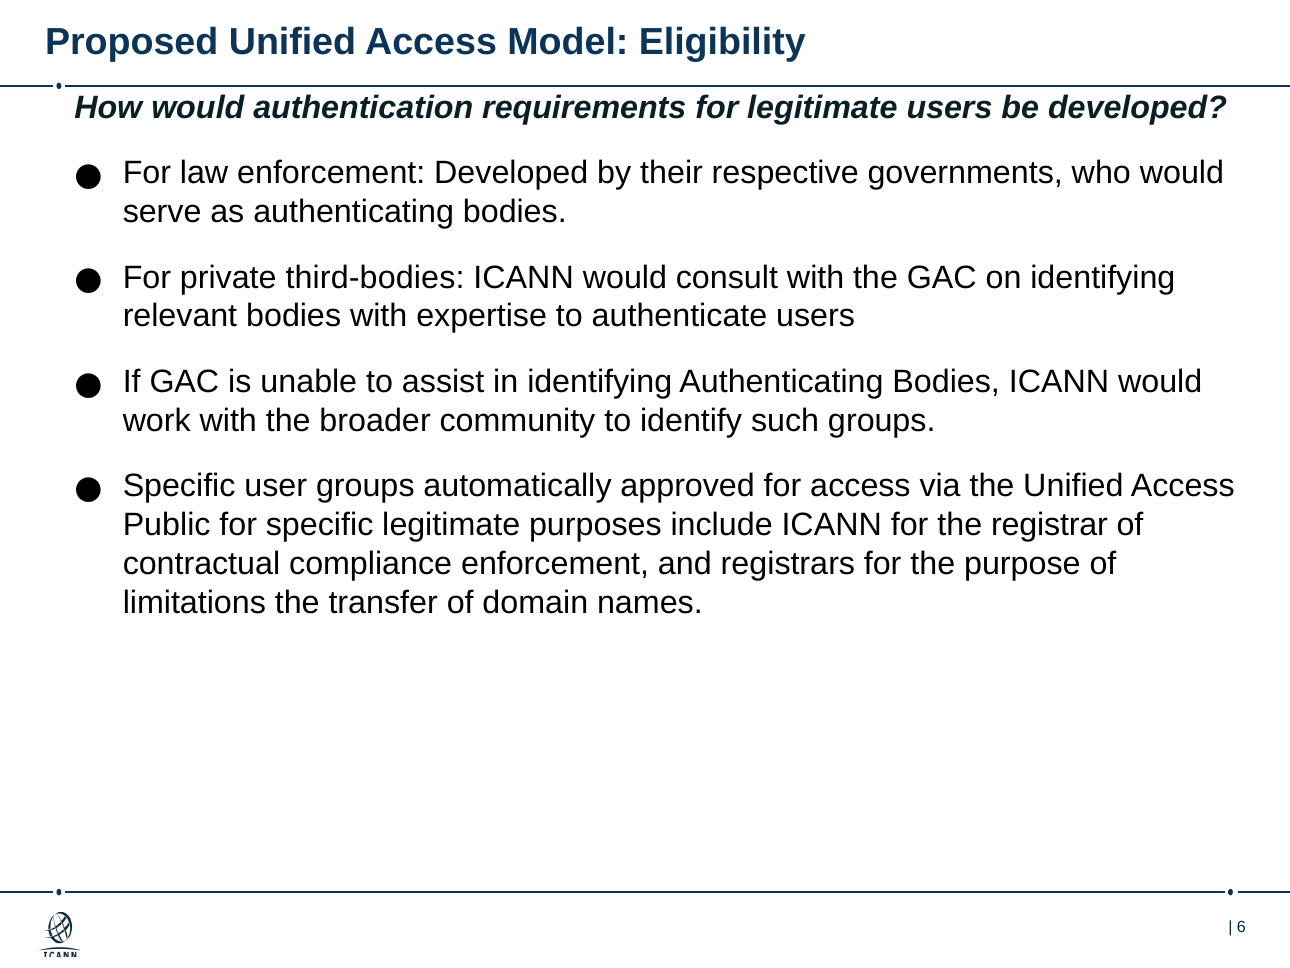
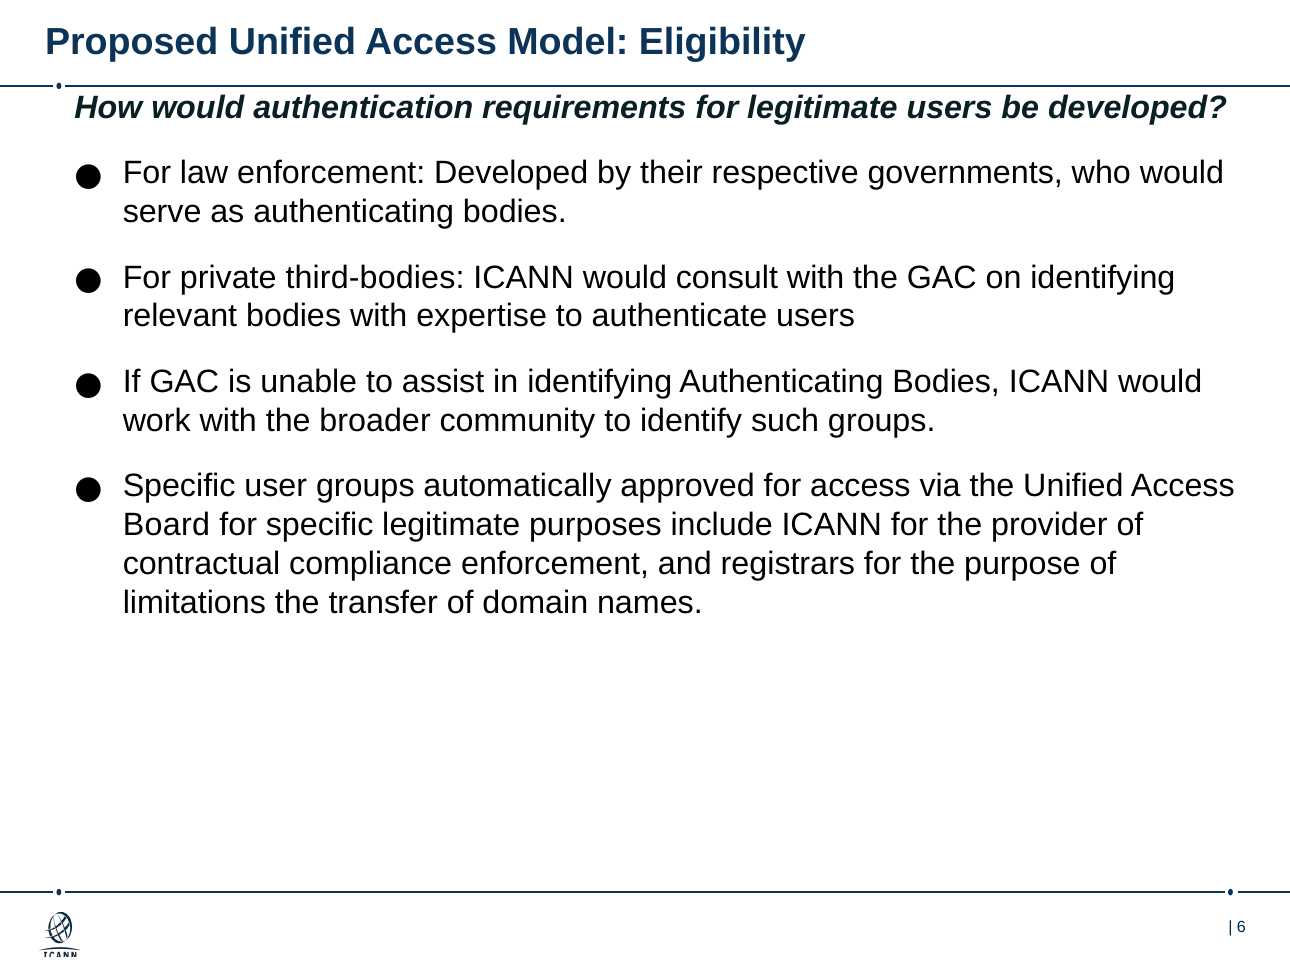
Public: Public -> Board (166, 525)
registrar: registrar -> provider (1049, 525)
